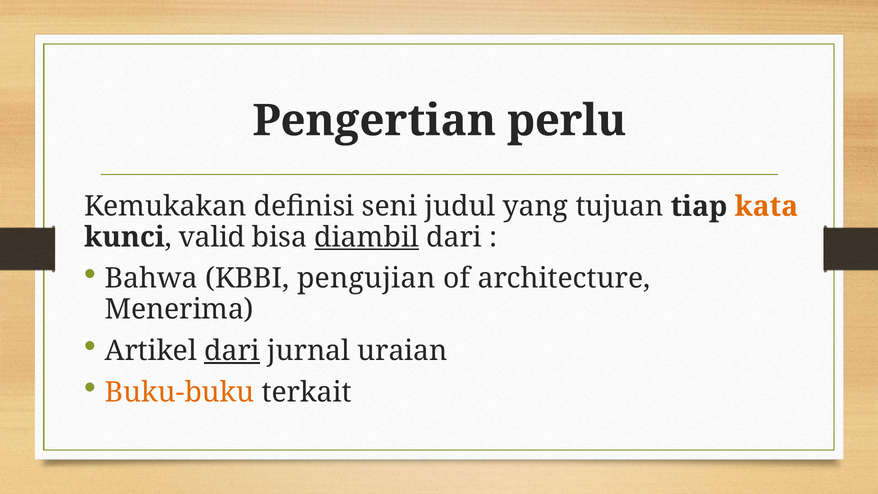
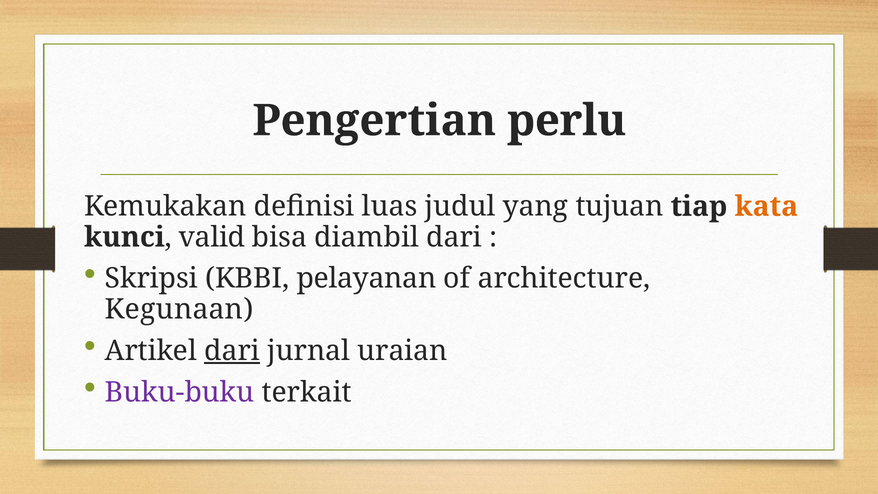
seni: seni -> luas (390, 206)
diambil underline: present -> none (367, 237)
Bahwa: Bahwa -> Skripsi (151, 279)
pengujian: pengujian -> pelayanan (367, 279)
Menerima: Menerima -> Kegunaan (179, 309)
Buku-buku colour: orange -> purple (180, 392)
